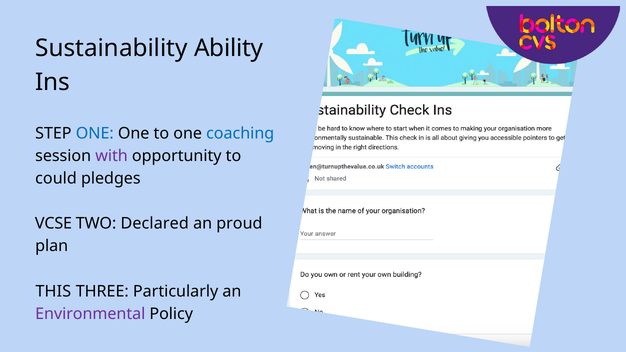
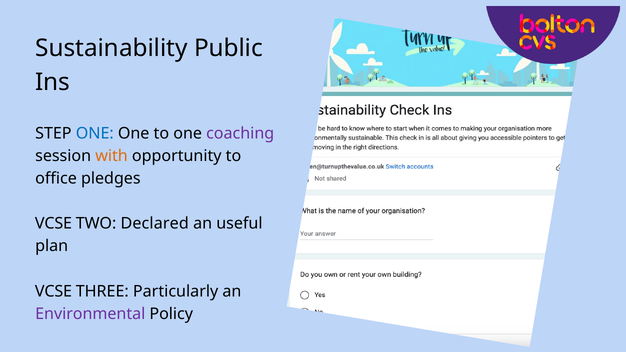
Ability: Ability -> Public (228, 48)
coaching colour: blue -> purple (240, 134)
with colour: purple -> orange (112, 156)
could: could -> office (56, 179)
proud: proud -> useful (239, 224)
THIS: THIS -> VCSE (53, 291)
